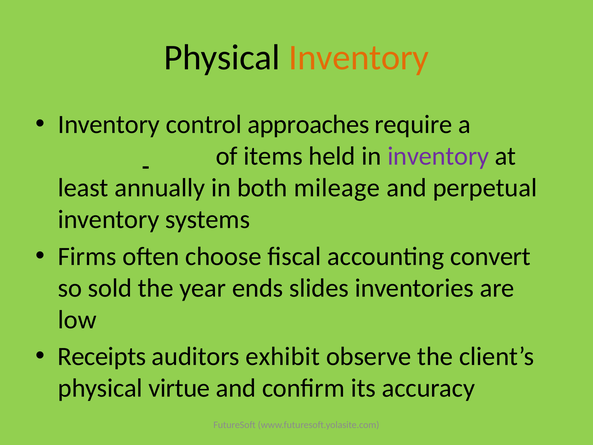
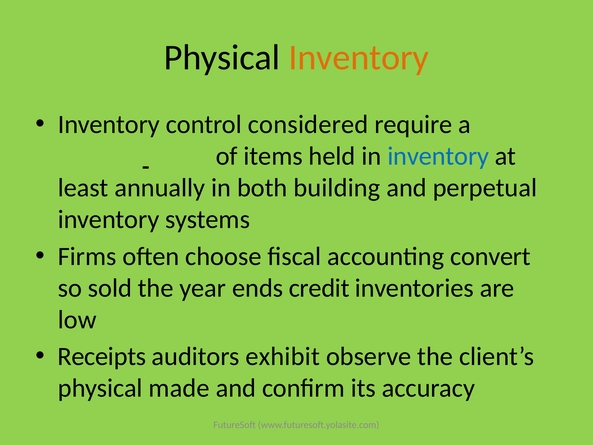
approaches: approaches -> considered (308, 124)
inventory colour: purple -> blue (438, 156)
mileage: mileage -> building (337, 188)
slides: slides -> credit (319, 288)
virtue: virtue -> made (179, 388)
